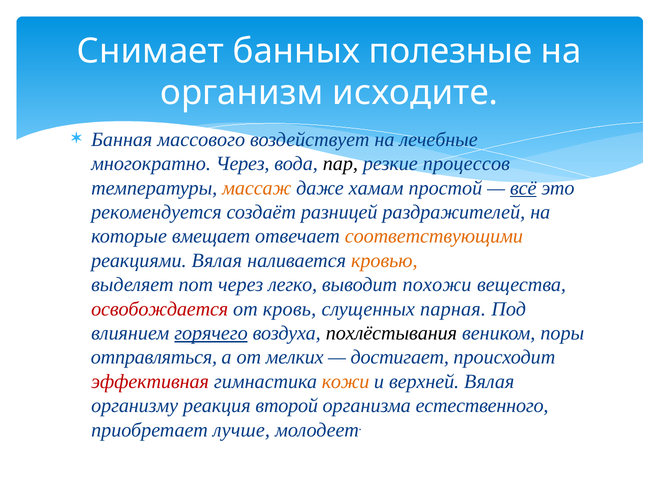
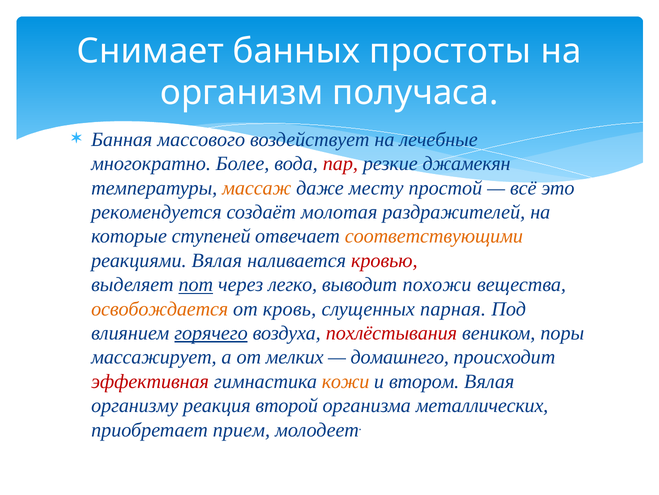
полезные: полезные -> простоты (450, 51)
исходите: исходите -> получаса (415, 93)
многократно Через: Через -> Более (243, 164)
пар colour: black -> red (340, 164)
процессов: процессов -> джамекян (467, 164)
хамам: хамам -> месту (376, 188)
всё underline: present -> none (523, 188)
разницей: разницей -> молотая (339, 212)
вмещает: вмещает -> ступеней (211, 236)
кровью colour: orange -> red (384, 260)
пот underline: none -> present (196, 284)
освобождается colour: red -> orange (160, 308)
похлёстывания colour: black -> red (391, 333)
отправляться: отправляться -> массажирует (154, 357)
достигает: достигает -> домашнего (400, 357)
верхней: верхней -> втором (424, 381)
естественного: естественного -> металлических (482, 405)
лучше: лучше -> прием (241, 429)
